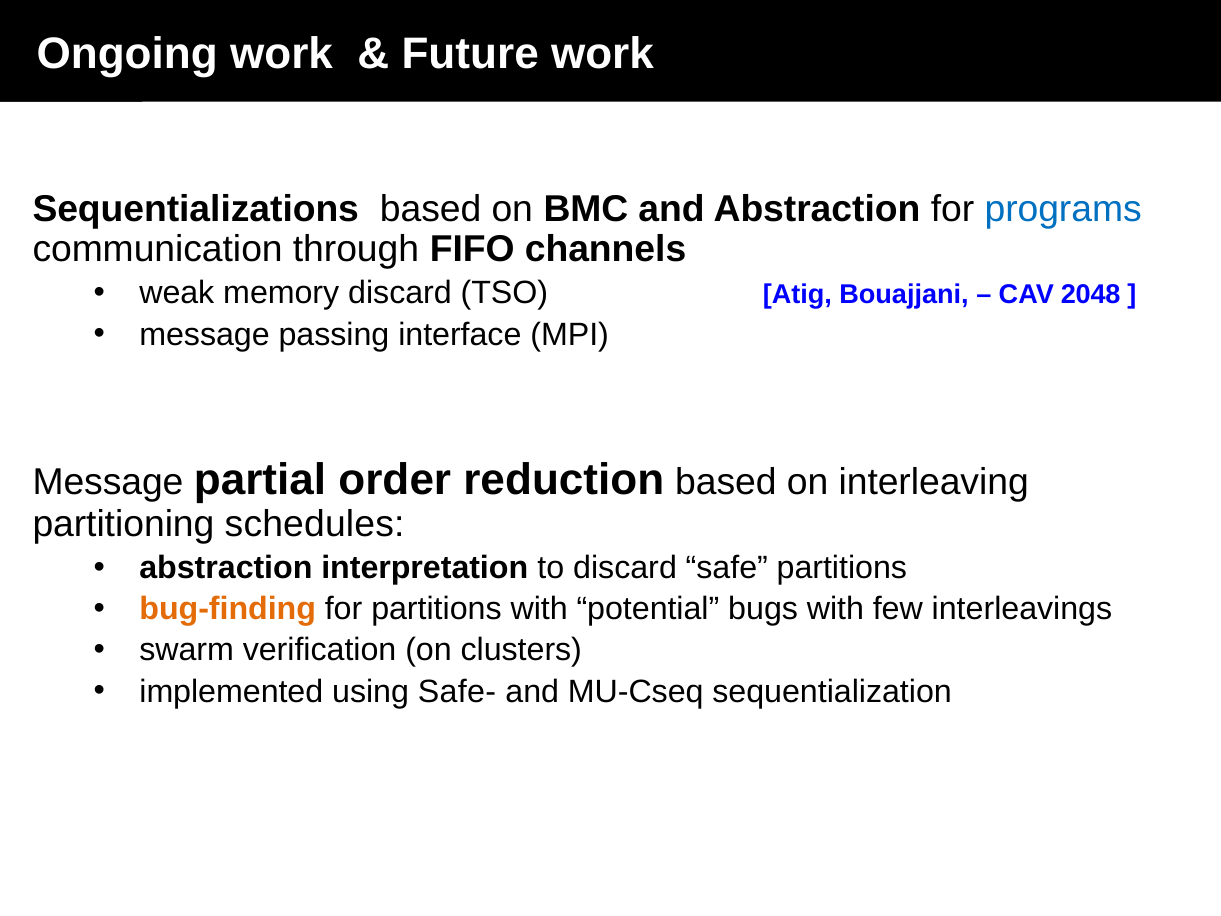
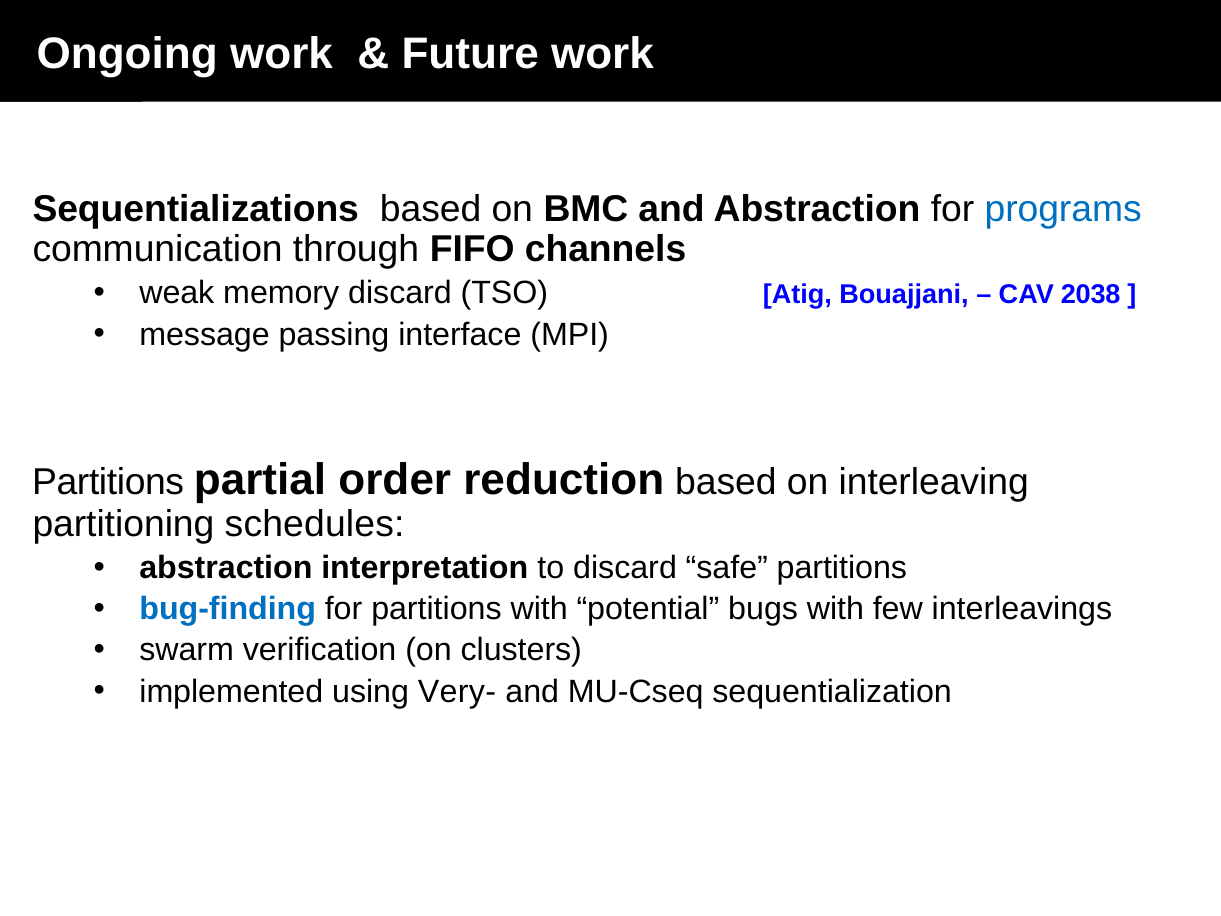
2048: 2048 -> 2038 (1091, 295)
Message: Message -> Partitions (108, 482)
bug-finding colour: orange -> blue (228, 609)
Safe-: Safe- -> Very- (457, 691)
